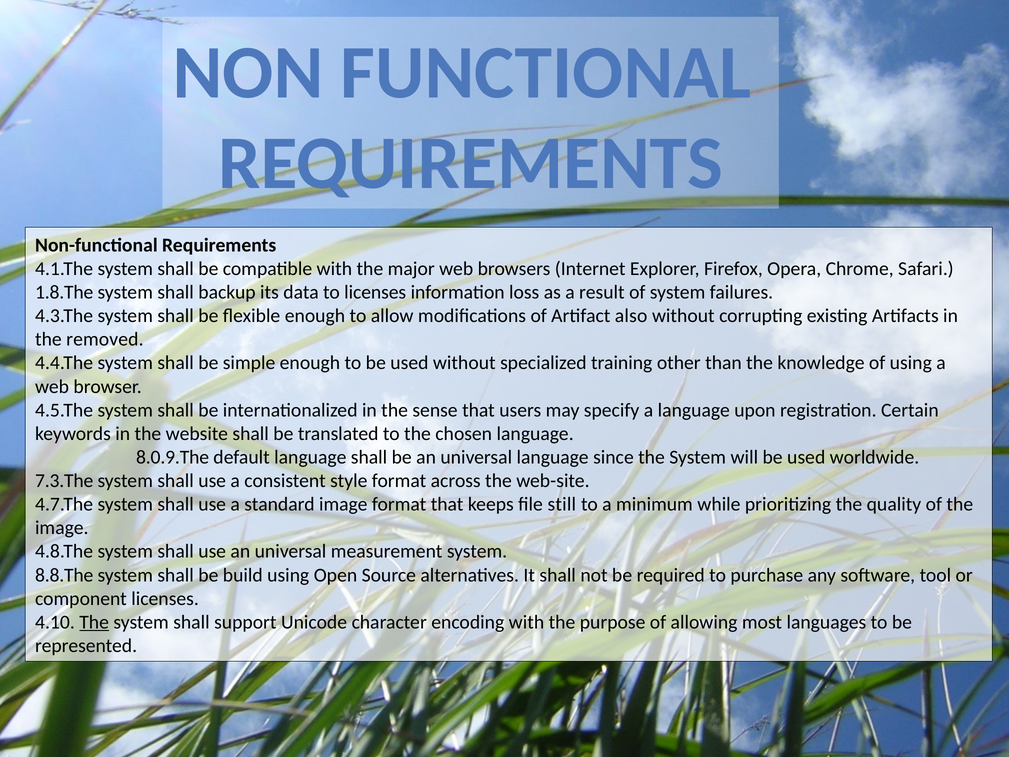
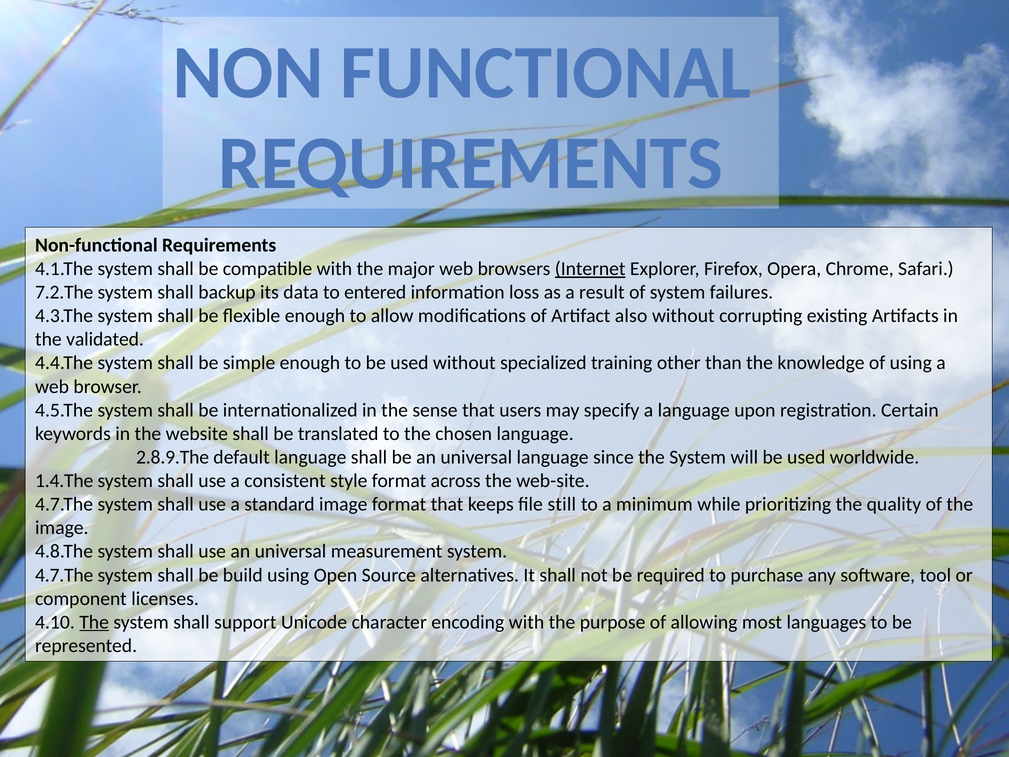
Internet underline: none -> present (590, 269)
1.8.The: 1.8.The -> 7.2.The (64, 292)
to licenses: licenses -> entered (375, 292)
removed: removed -> validated (105, 339)
8.0.9.The: 8.0.9.The -> 2.8.9.The (173, 457)
7.3.The: 7.3.The -> 1.4.The (64, 481)
8.8.The: 8.8.The -> 4.7.The (64, 575)
